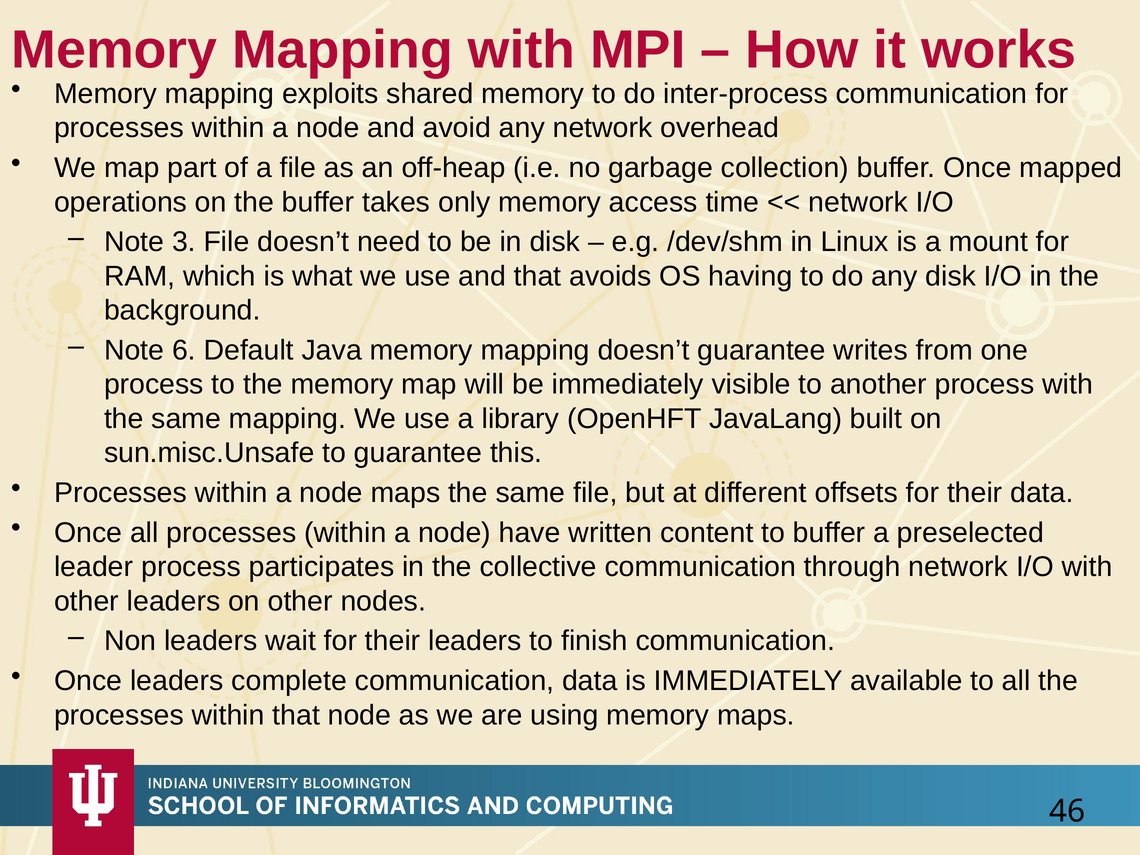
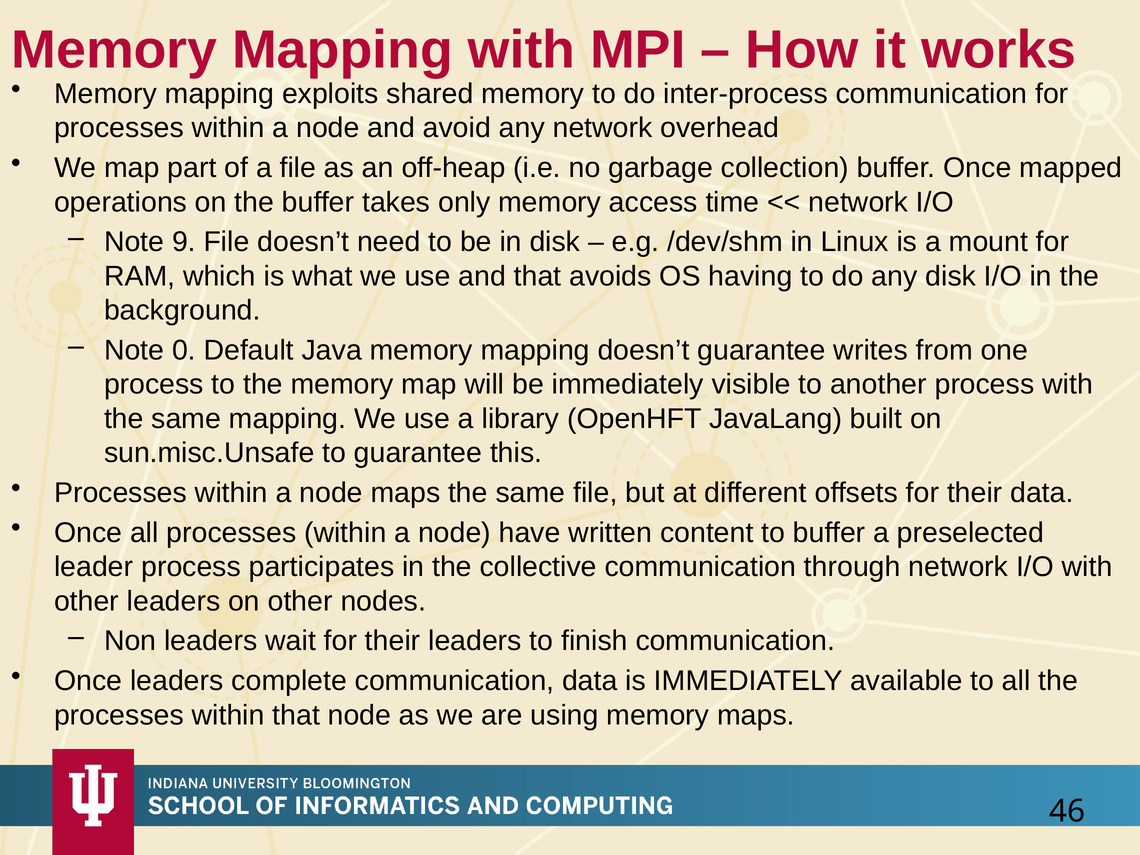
3: 3 -> 9 (184, 242)
6: 6 -> 0 (184, 350)
